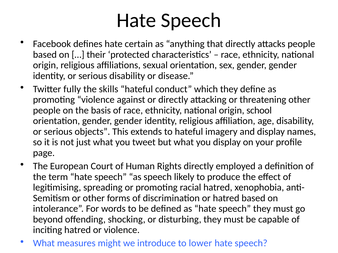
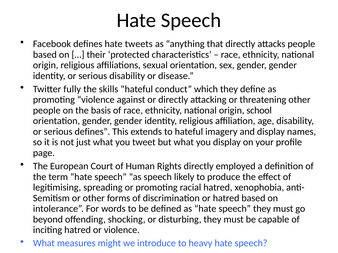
certain: certain -> tweets (139, 44)
serious objects: objects -> defines (92, 132)
lower: lower -> heavy (200, 244)
